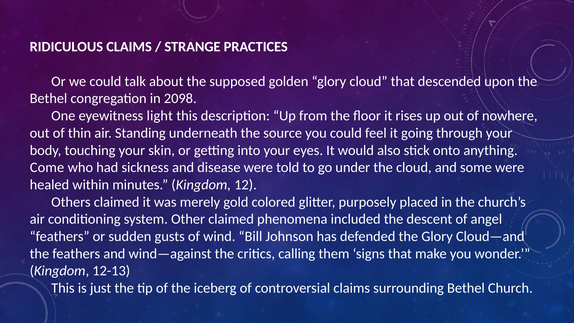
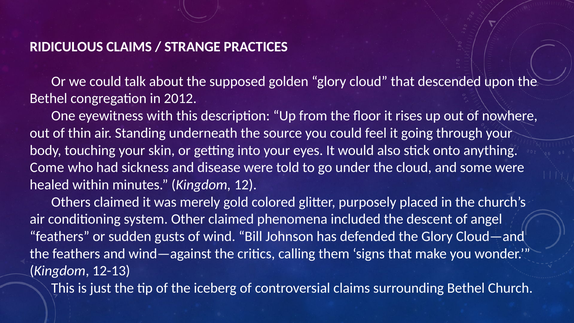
2098: 2098 -> 2012 (180, 99)
light: light -> with (160, 116)
